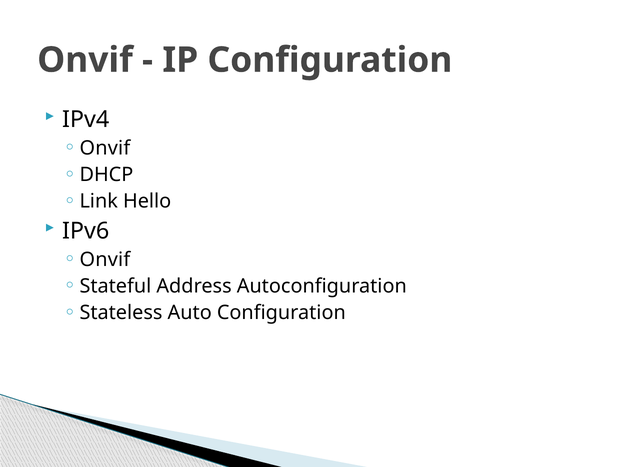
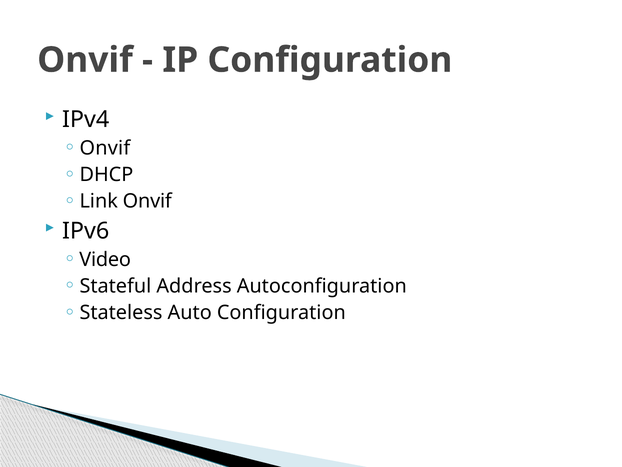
Link Hello: Hello -> Onvif (147, 201)
Onvif: Onvif -> Video (105, 259)
